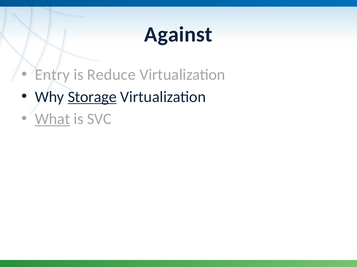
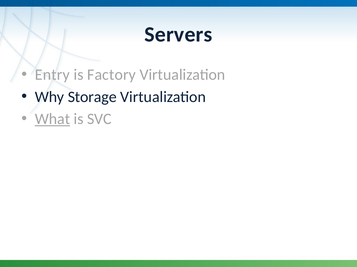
Against: Against -> Servers (178, 35)
Reduce: Reduce -> Factory (111, 75)
Storage underline: present -> none (92, 97)
